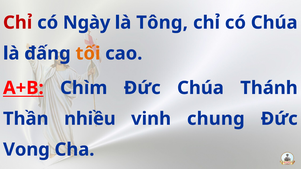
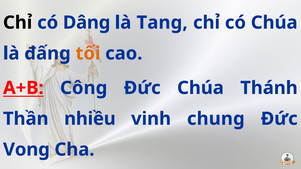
Chỉ colour: red -> black (18, 23)
Ngày: Ngày -> Dâng (87, 23)
Tông: Tông -> Tang (162, 23)
Chìm: Chìm -> Công (84, 88)
